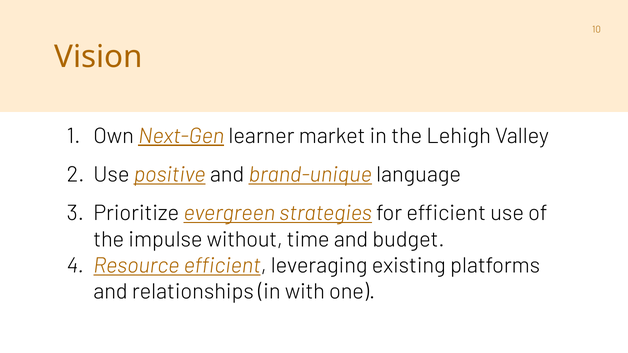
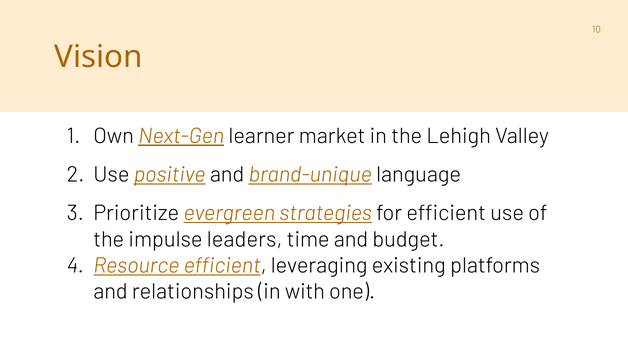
without: without -> leaders (245, 240)
